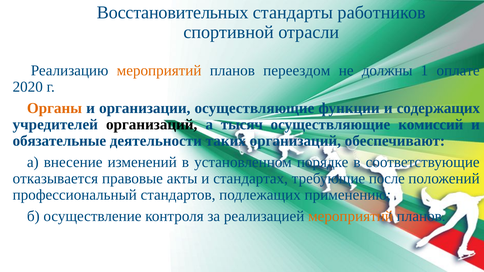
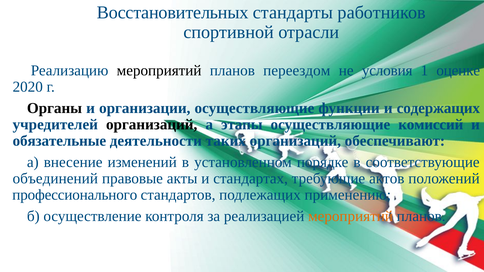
мероприятий colour: orange -> black (159, 71)
должны: должны -> условия (387, 71)
оплате: оплате -> оценке (458, 71)
Органы colour: orange -> black (55, 108)
тысяч: тысяч -> этапы (242, 125)
отказывается: отказывается -> объединений (55, 179)
после: после -> актов (387, 179)
профессиональный: профессиональный -> профессионального (75, 195)
